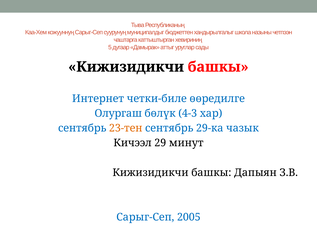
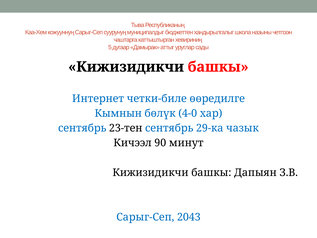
Олургаш: Олургаш -> Кымнын (118, 113)
4-3: 4-3 -> 4-0 (188, 113)
23-тен colour: orange -> black (126, 128)
29: 29 -> 90 (160, 143)
2005: 2005 -> 2043 (189, 217)
